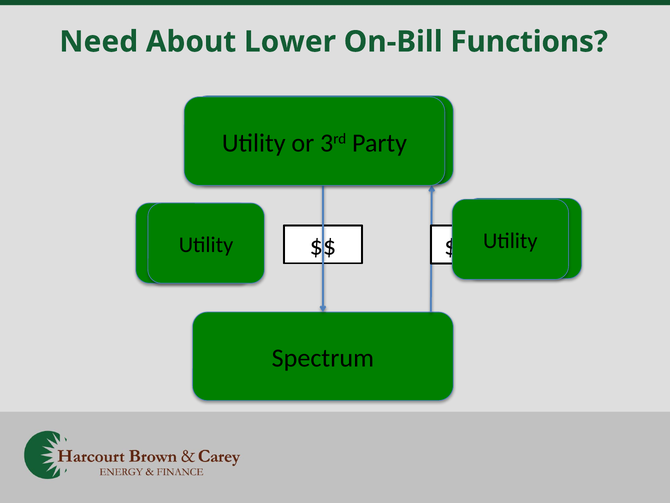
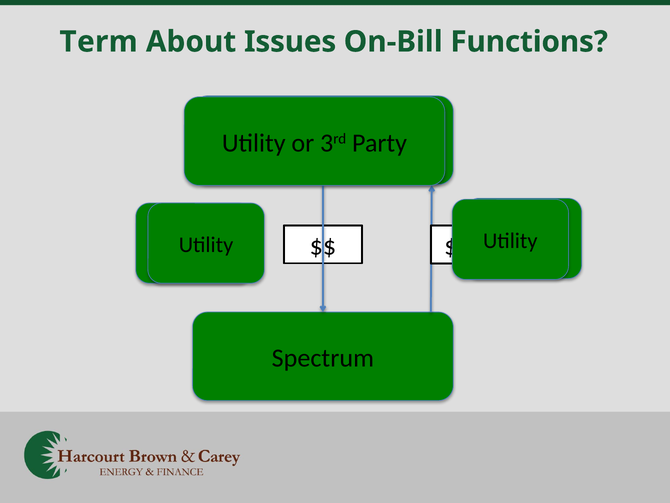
Need: Need -> Term (99, 42)
Lower: Lower -> Issues (290, 42)
